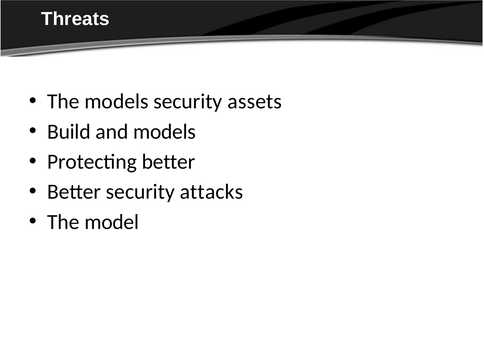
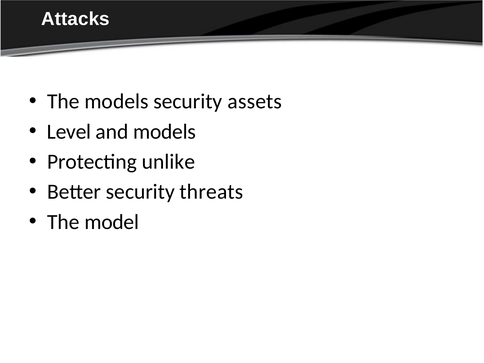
Threats: Threats -> Attacks (75, 19)
Build: Build -> Level (69, 132)
Protecting better: better -> unlike (168, 162)
attacks: attacks -> threats (211, 192)
